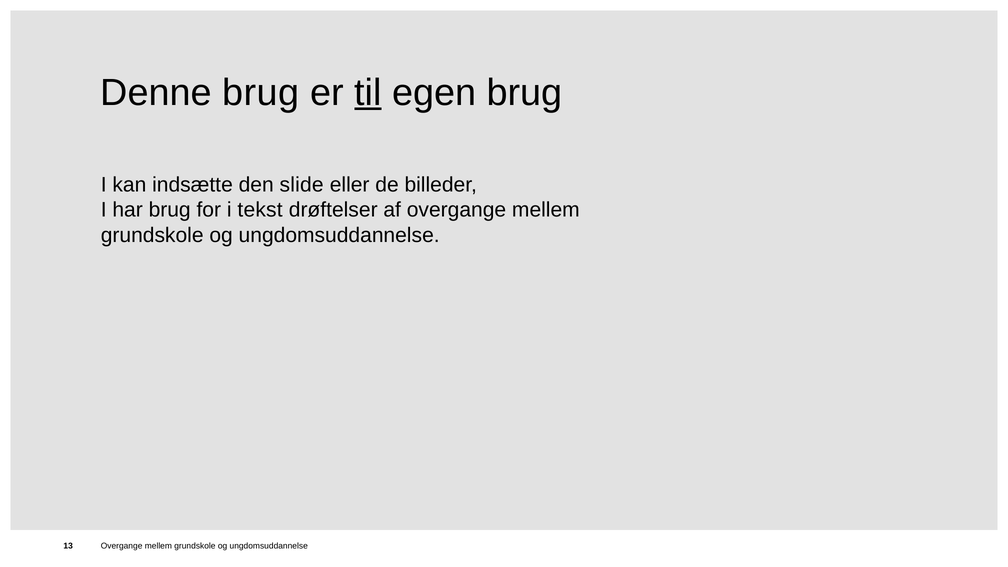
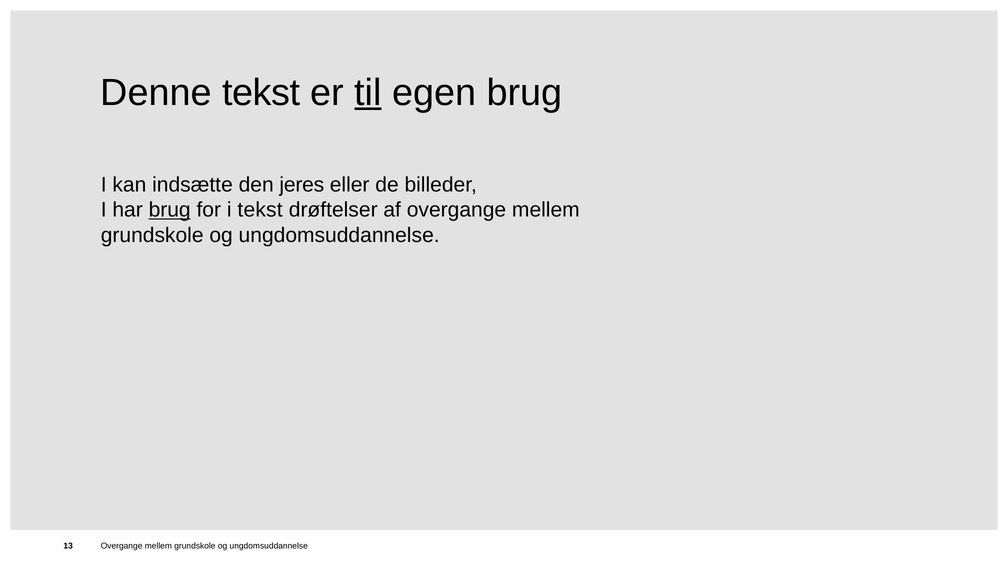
Denne brug: brug -> tekst (261, 93)
slide: slide -> jeres (302, 185)
brug underline: none -> present (170, 210)
